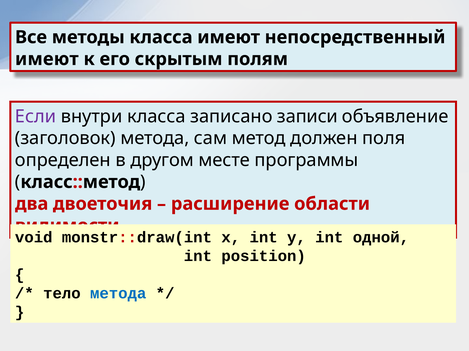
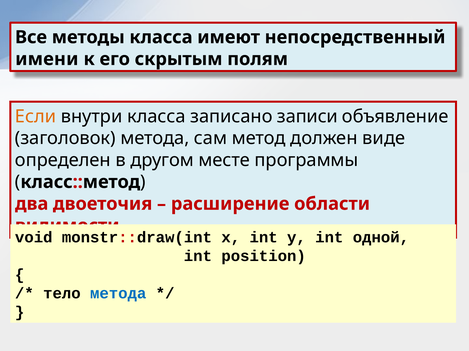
имеют: имеют -> имени (47, 59)
Если colour: purple -> orange (36, 117)
поля: поля -> виде (384, 139)
